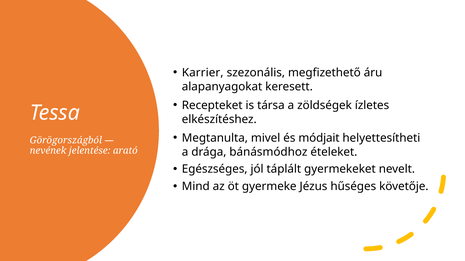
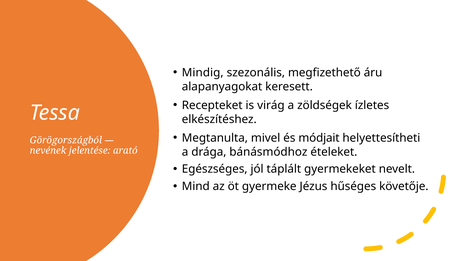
Karrier: Karrier -> Mindig (203, 73)
társa: társa -> virág (271, 106)
